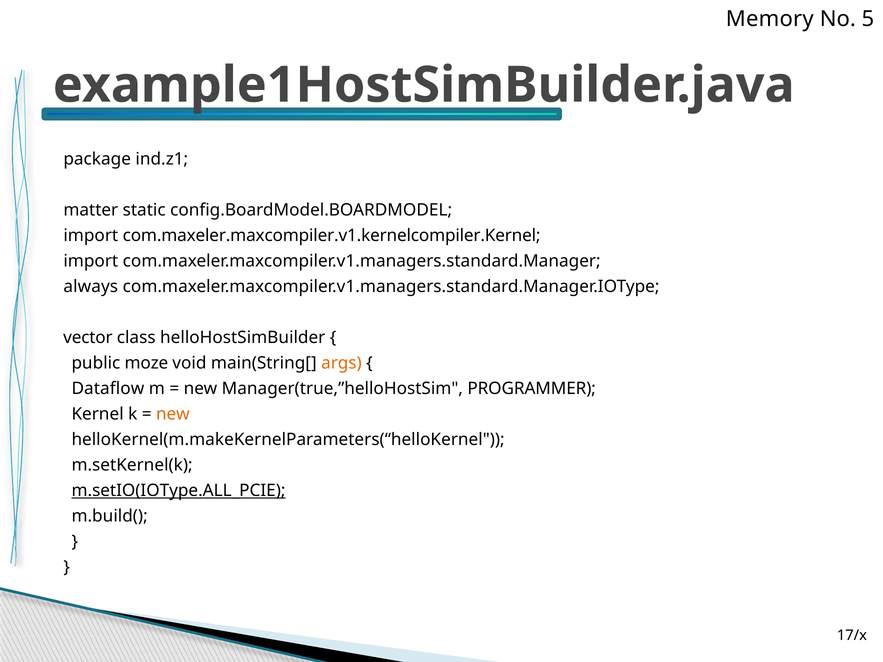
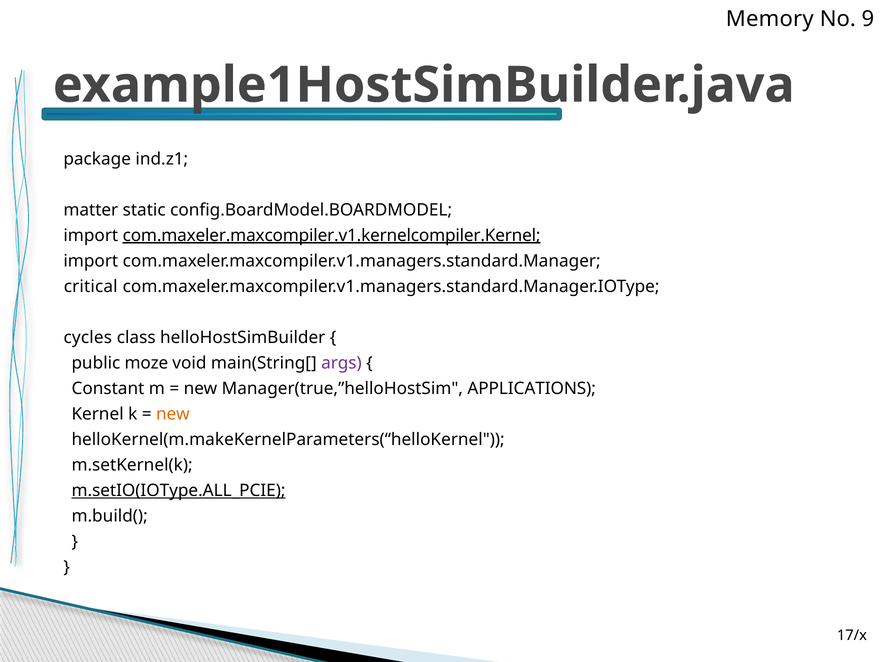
5: 5 -> 9 (868, 19)
com.maxeler.maxcompiler.v1.kernelcompiler.Kernel underline: none -> present (332, 235)
always: always -> critical (91, 286)
vector: vector -> cycles (88, 338)
args colour: orange -> purple (341, 363)
Dataflow: Dataflow -> Constant (108, 389)
PROGRAMMER: PROGRAMMER -> APPLICATIONS (532, 389)
